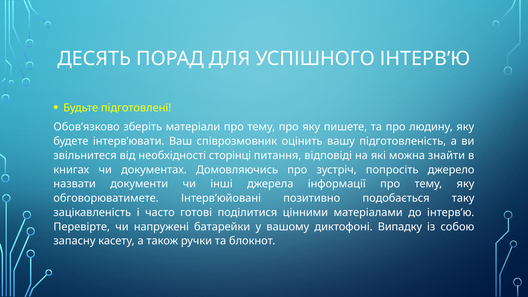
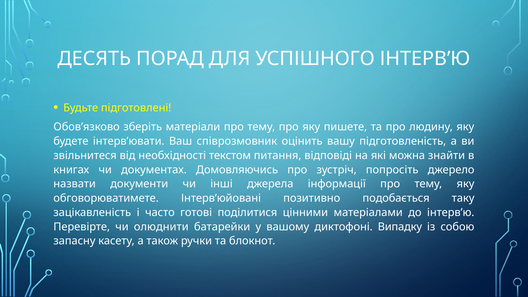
сторінці: сторінці -> текстом (230, 156)
напружені: напружені -> олюднити (161, 227)
